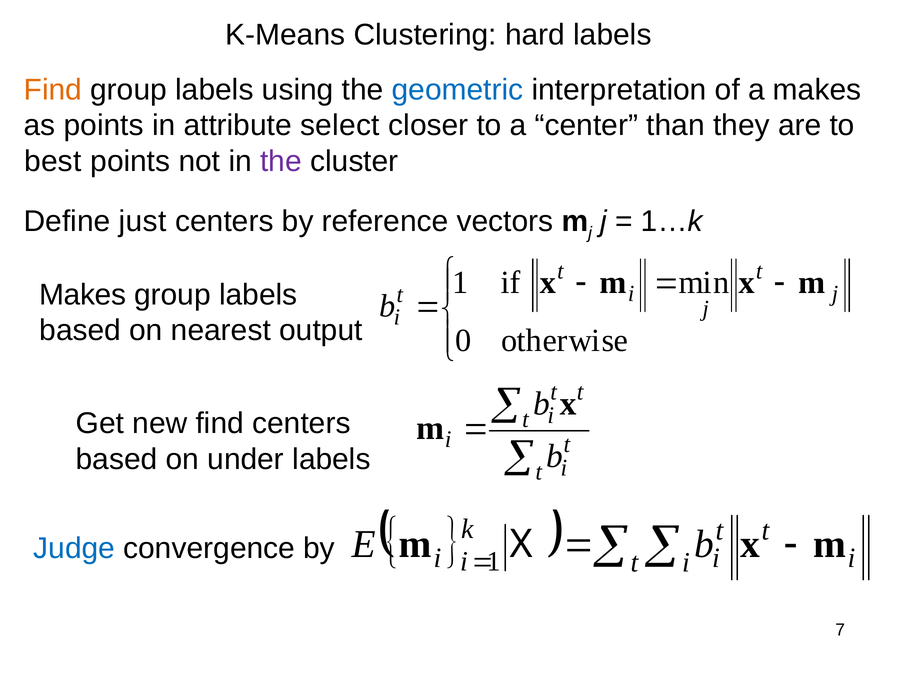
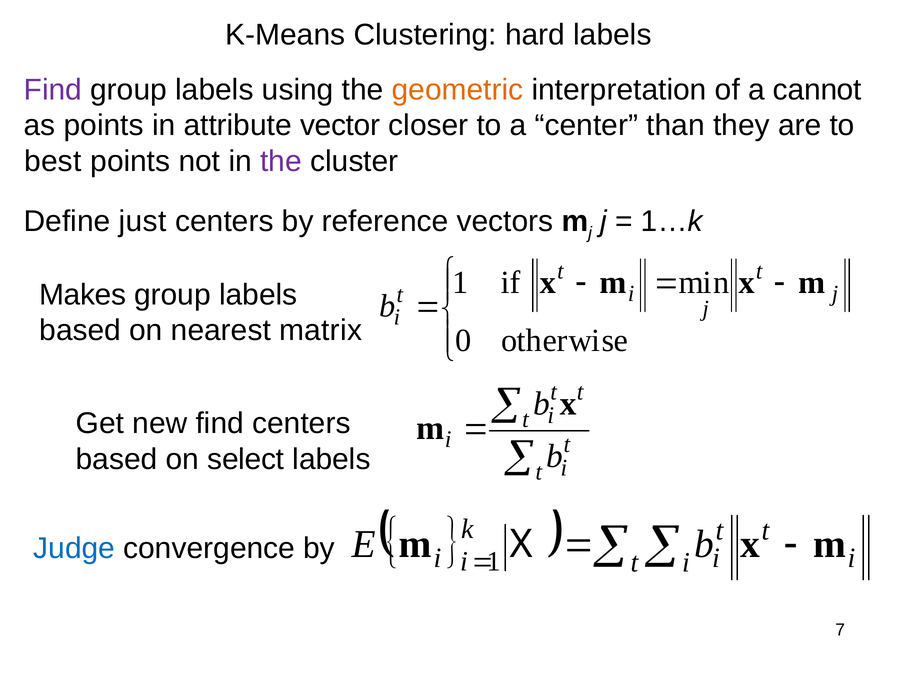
Find colour: orange -> purple (53, 90)
geometric colour: blue -> orange (458, 90)
a makes: makes -> cannot (817, 90)
select: select -> vector (340, 126)
output: output -> matrix (321, 331)
under: under -> select (246, 460)
